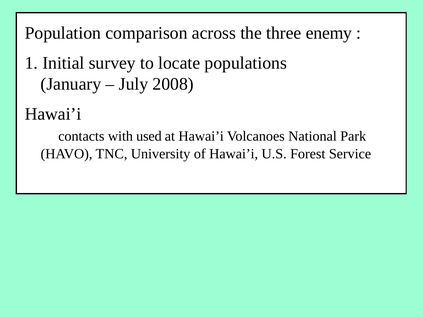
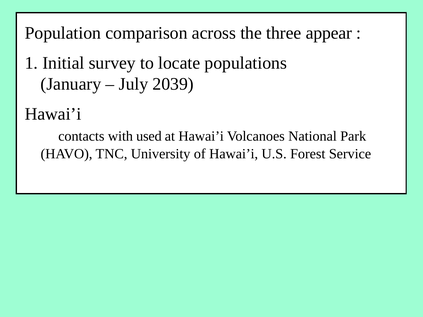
enemy: enemy -> appear (329, 33)
2008: 2008 -> 2039 (173, 84)
